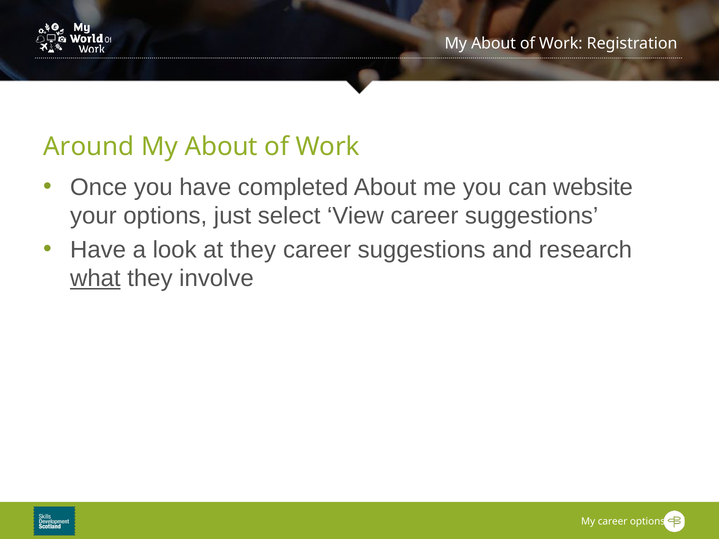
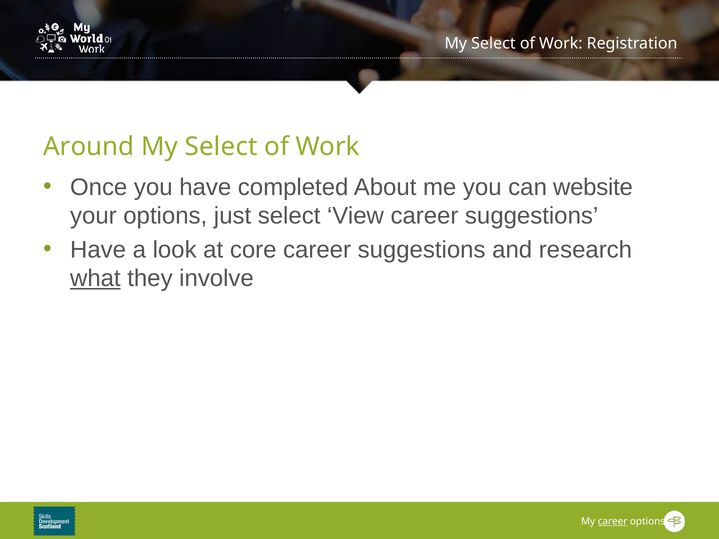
About: About -> Select (493, 44)
About: About -> Select (221, 147)
at they: they -> core (253, 250)
career underline: none -> present (613, 522)
